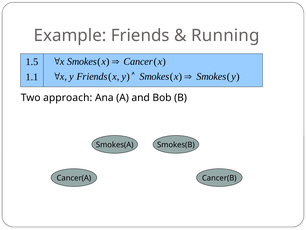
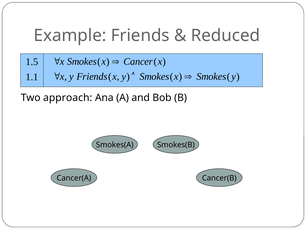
Running: Running -> Reduced (225, 35)
